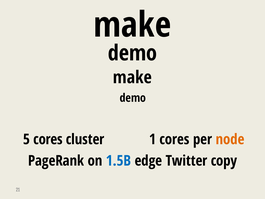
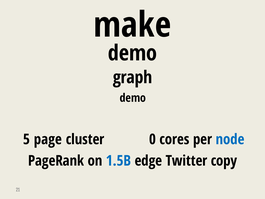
make: make -> graph (133, 77)
5 cores: cores -> page (48, 139)
1: 1 -> 0 (152, 139)
node colour: orange -> blue (230, 139)
